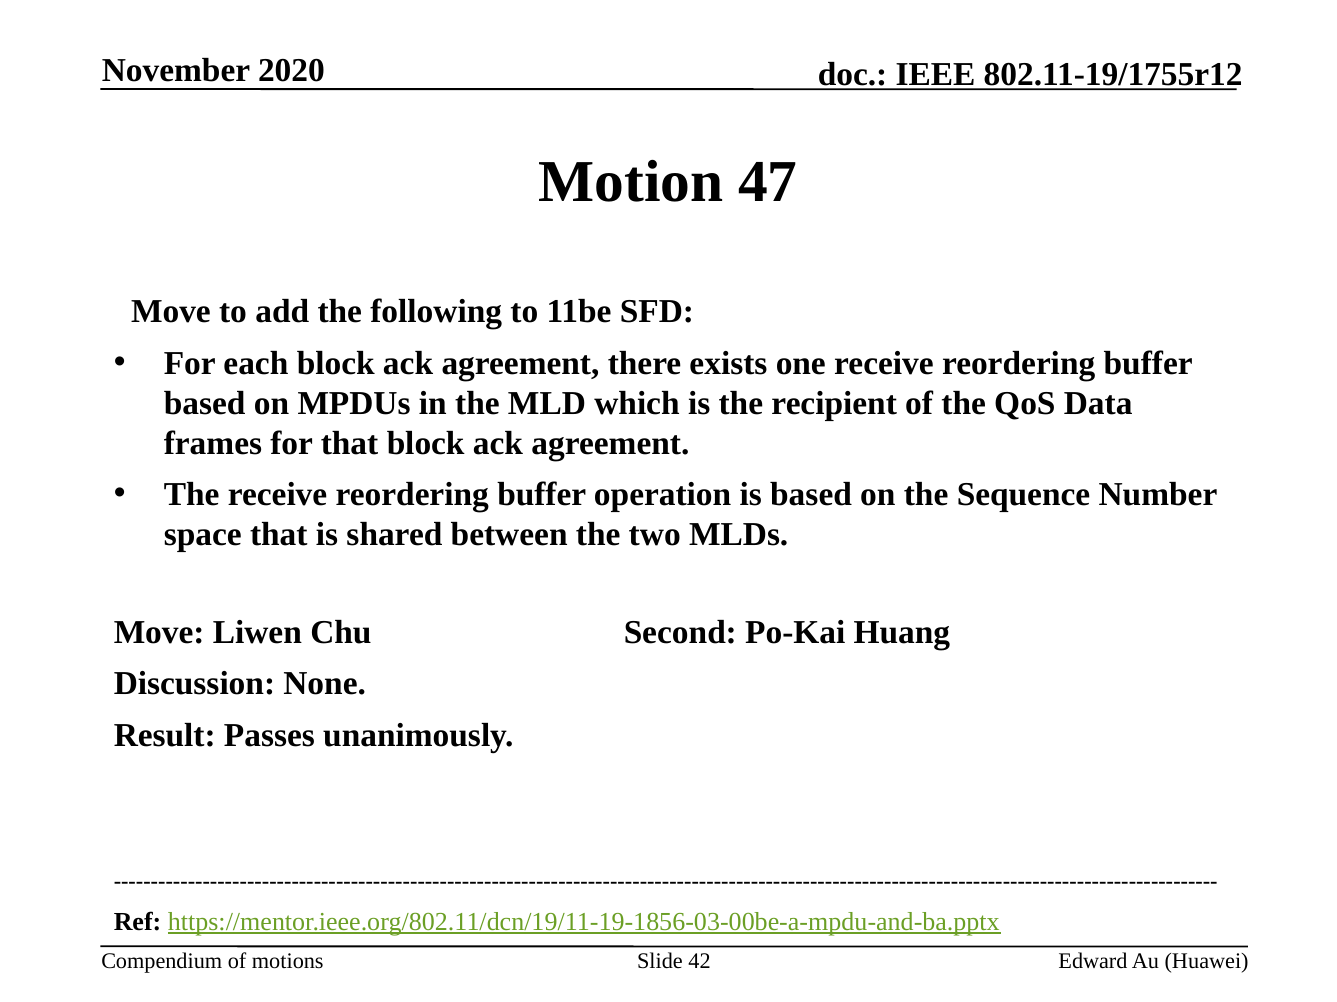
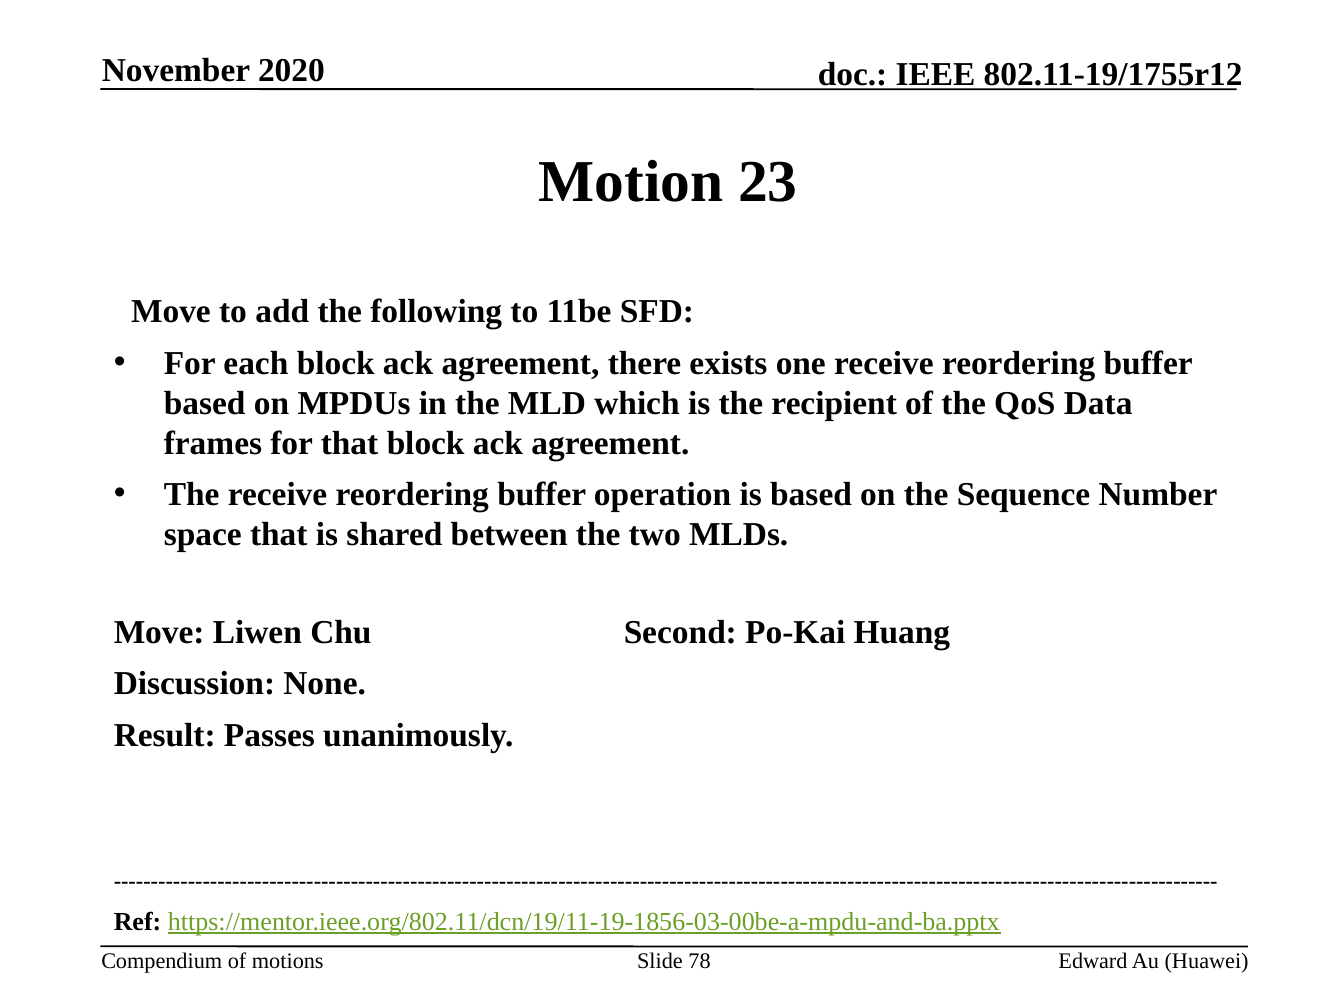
47: 47 -> 23 (768, 182)
42: 42 -> 78 (700, 962)
